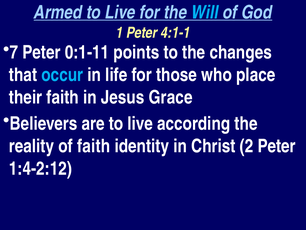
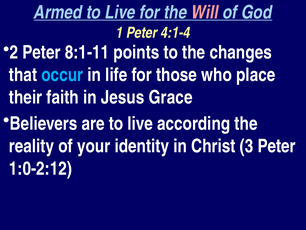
Will colour: light blue -> pink (205, 13)
4:1-1: 4:1-1 -> 4:1-4 (175, 33)
7: 7 -> 2 (14, 52)
0:1-11: 0:1-11 -> 8:1-11 (87, 52)
of faith: faith -> your (94, 146)
2: 2 -> 3 (246, 146)
1:4-2:12: 1:4-2:12 -> 1:0-2:12 (40, 168)
